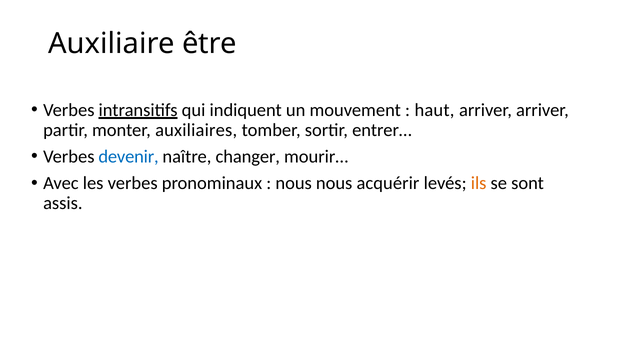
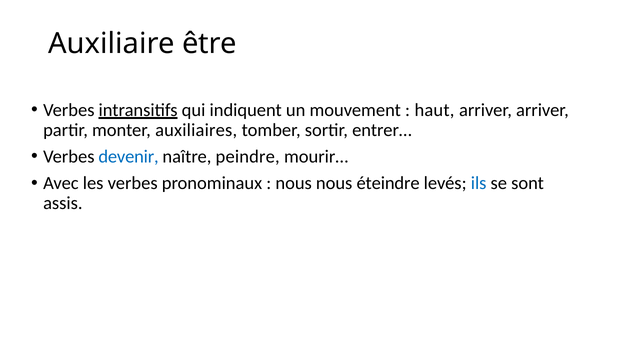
changer: changer -> peindre (248, 157)
acquérir: acquérir -> éteindre (388, 183)
ils colour: orange -> blue (479, 183)
